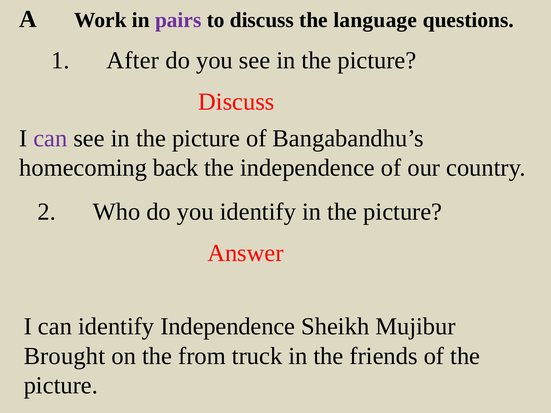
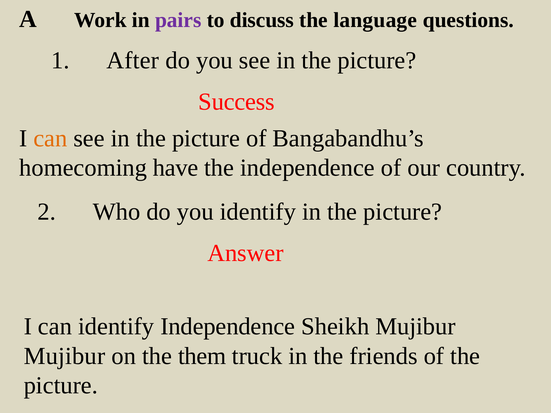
Discuss: Discuss -> Success (236, 102)
can colour: purple -> orange (50, 138)
back: back -> have (176, 168)
Brought: Brought -> Mujibur (64, 356)
from: from -> them (202, 356)
